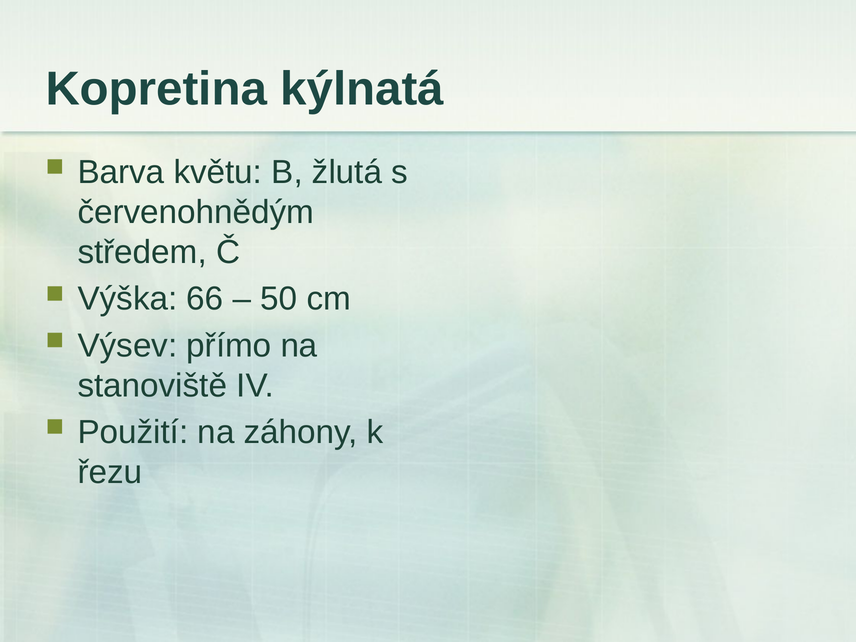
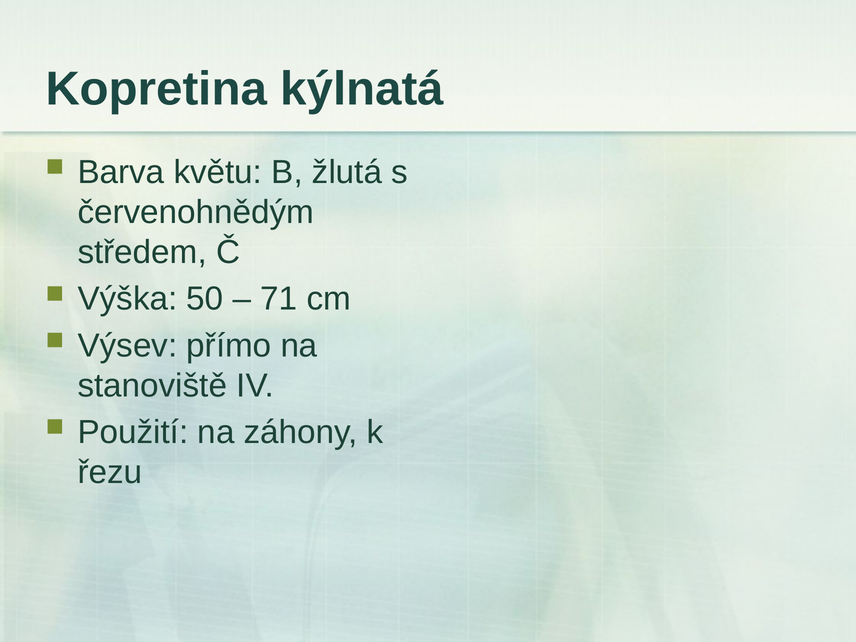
66: 66 -> 50 (205, 299)
50: 50 -> 71 (279, 299)
